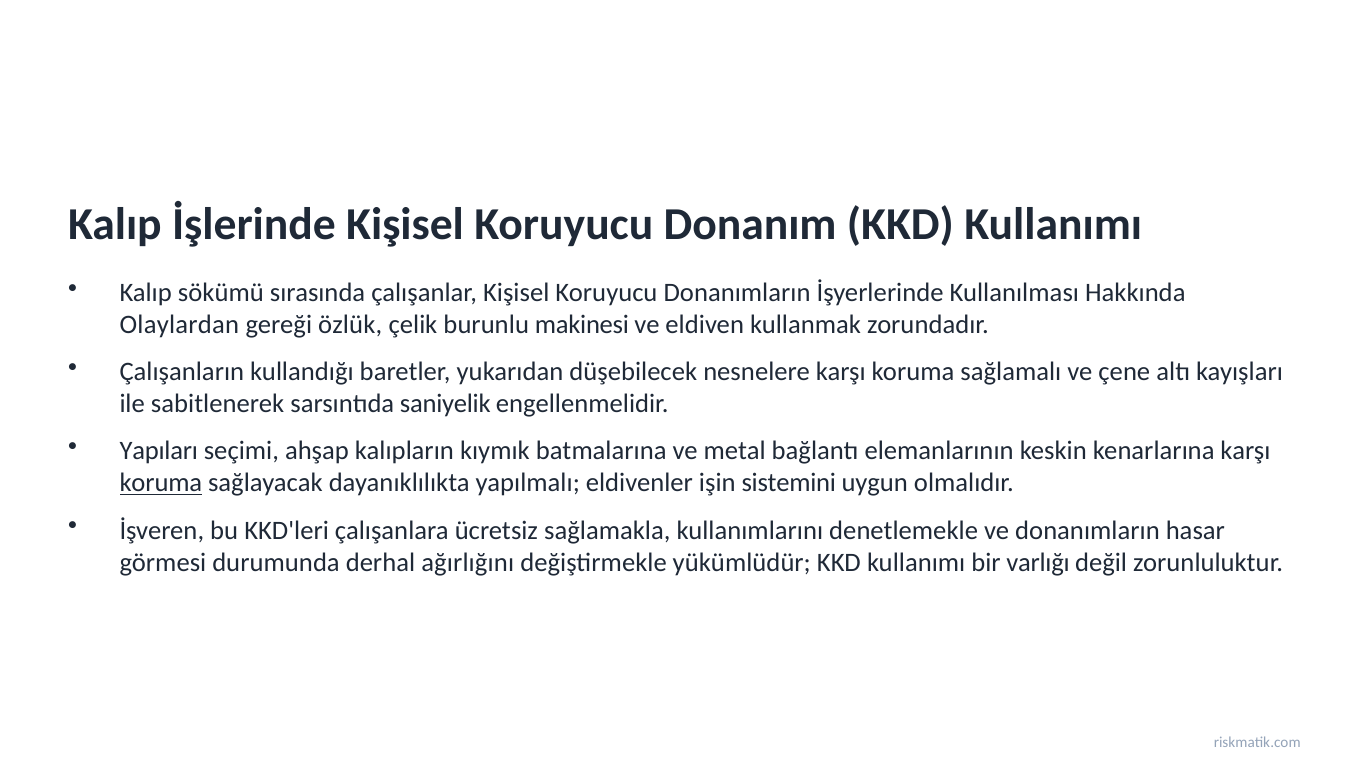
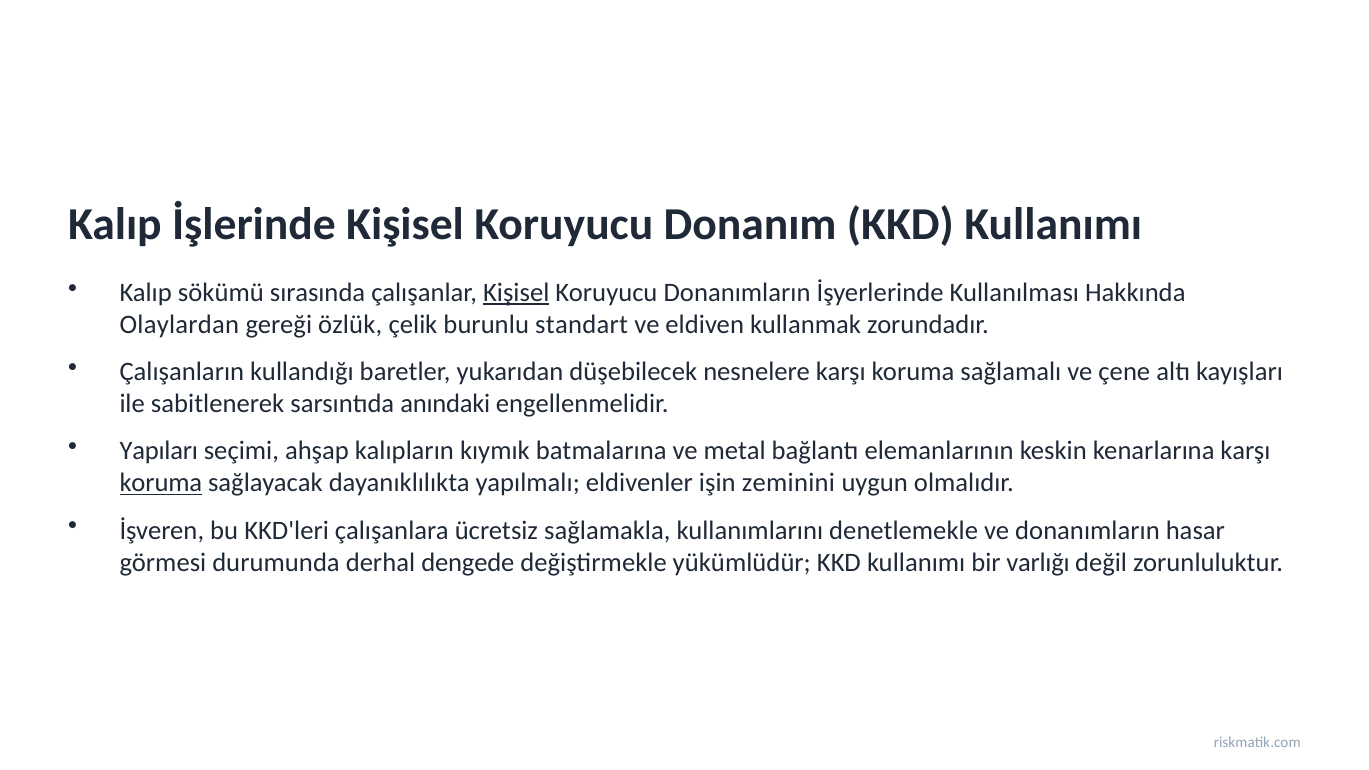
Kişisel underline: none -> present (516, 293)
makinesi: makinesi -> standart (582, 325)
saniyelik: saniyelik -> anındaki (445, 404)
sistemini: sistemini -> zeminini (788, 483)
ağırlığını: ağırlığını -> dengede (468, 562)
